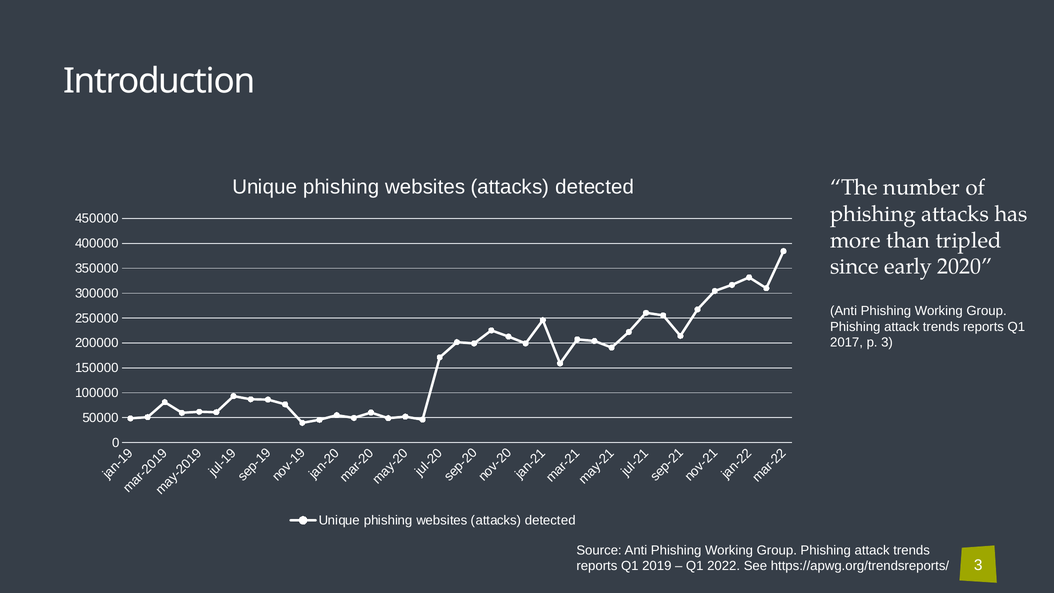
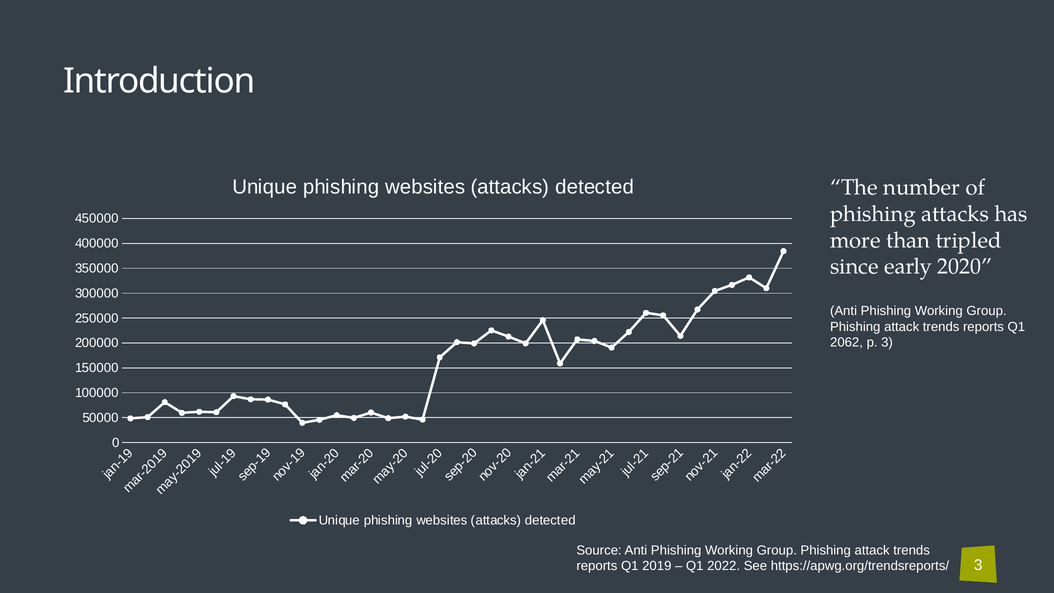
2017: 2017 -> 2062 (847, 342)
